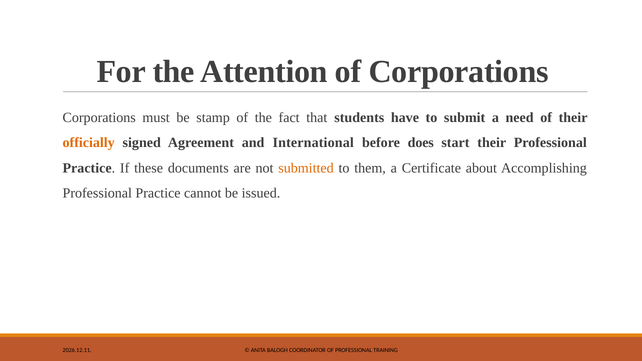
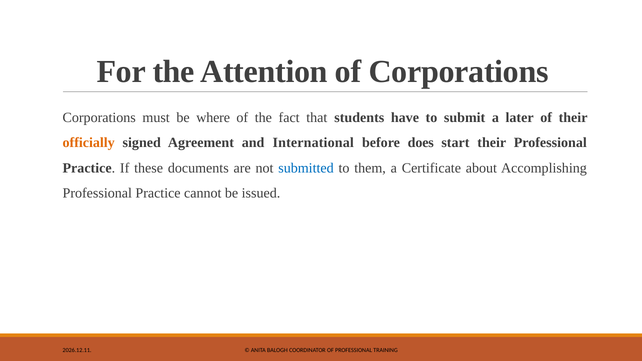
stamp: stamp -> where (213, 117)
need: need -> later (520, 117)
submitted colour: orange -> blue (306, 168)
